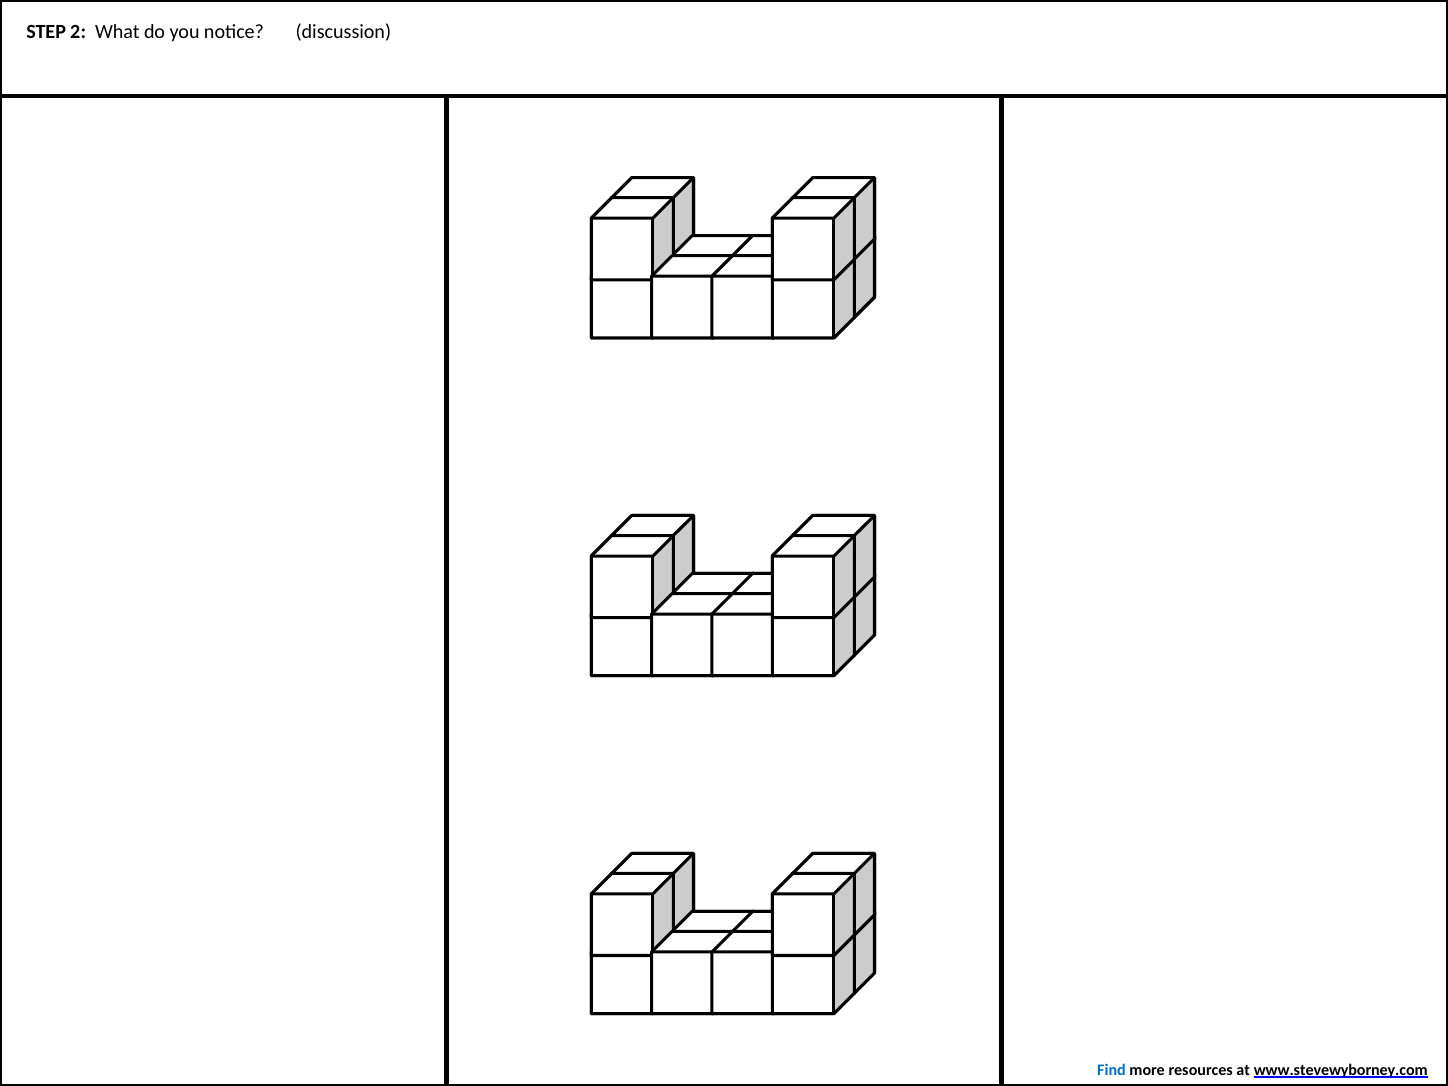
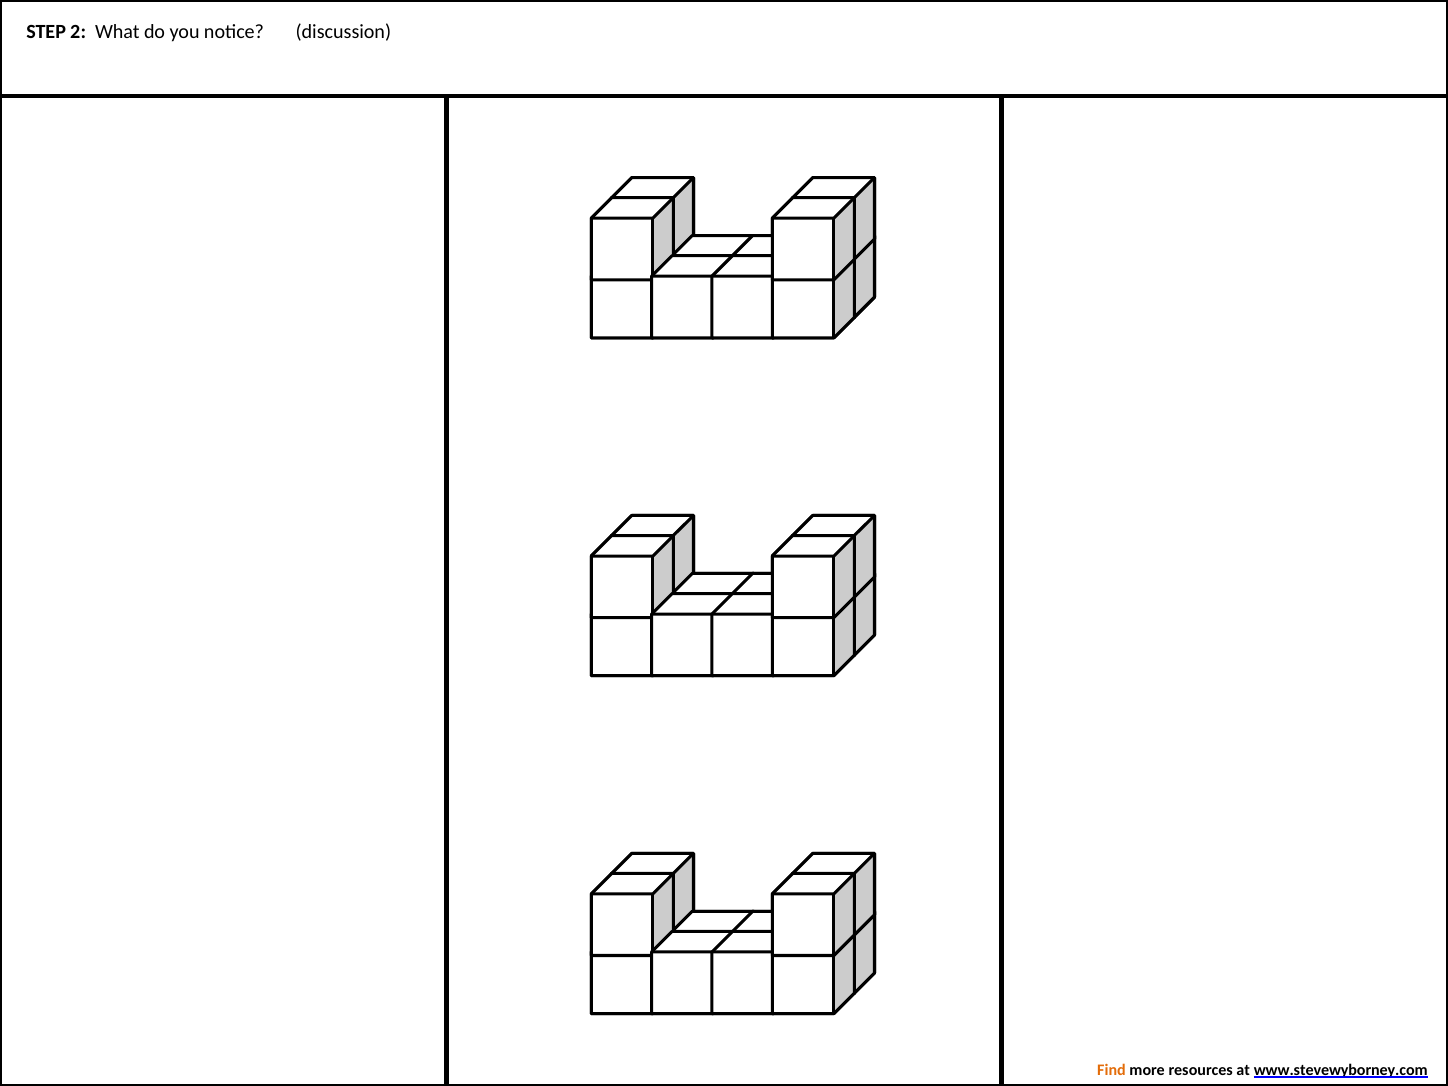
Find colour: blue -> orange (1112, 1070)
